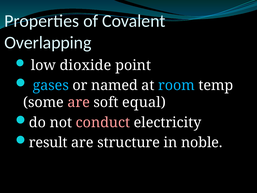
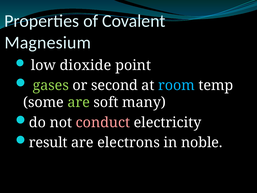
Overlapping: Overlapping -> Magnesium (48, 42)
gases colour: light blue -> light green (51, 85)
named: named -> second (115, 85)
are colour: pink -> light green (79, 102)
equal: equal -> many (144, 102)
structure: structure -> electrons (129, 142)
